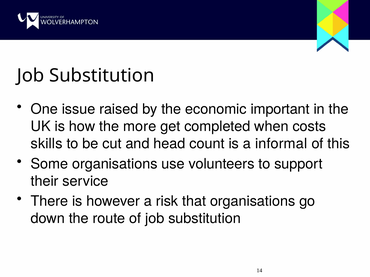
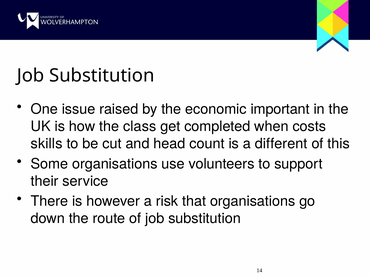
more: more -> class (140, 127)
informal: informal -> different (281, 144)
